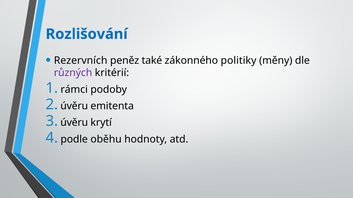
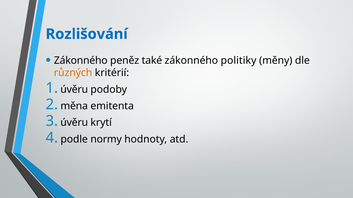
Rezervních: Rezervních -> Zákonného (81, 61)
různých colour: purple -> orange (73, 73)
rámci: rámci -> úvěru (74, 90)
úvěru: úvěru -> měna (74, 106)
oběhu: oběhu -> normy (106, 140)
